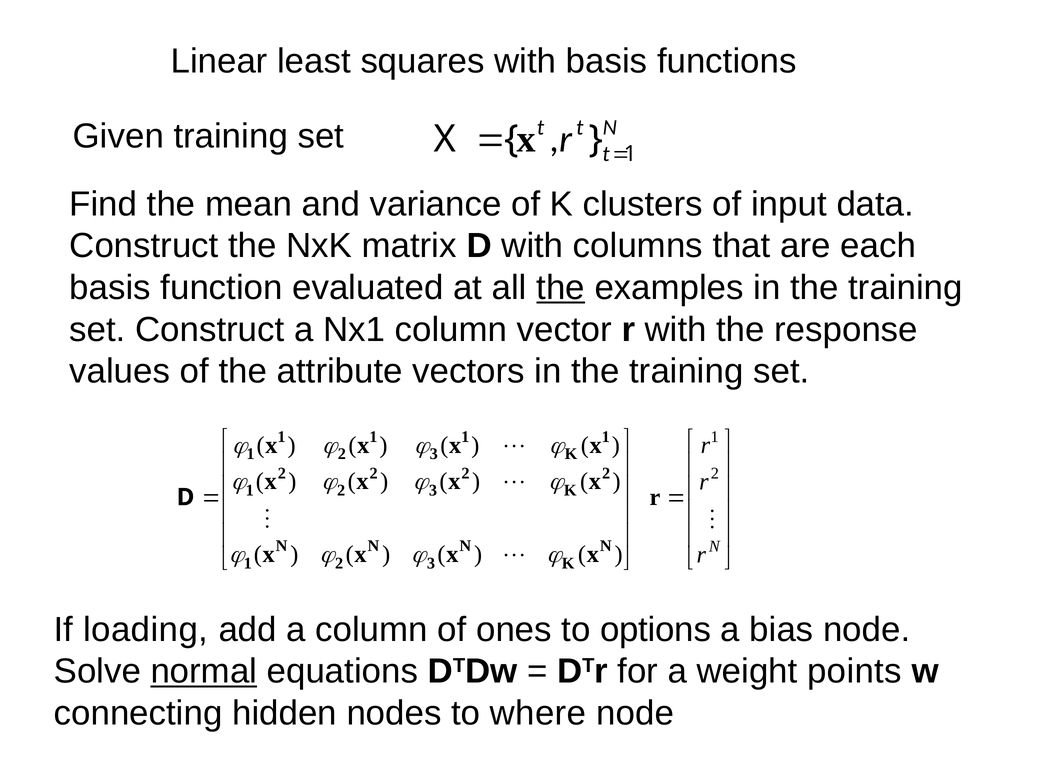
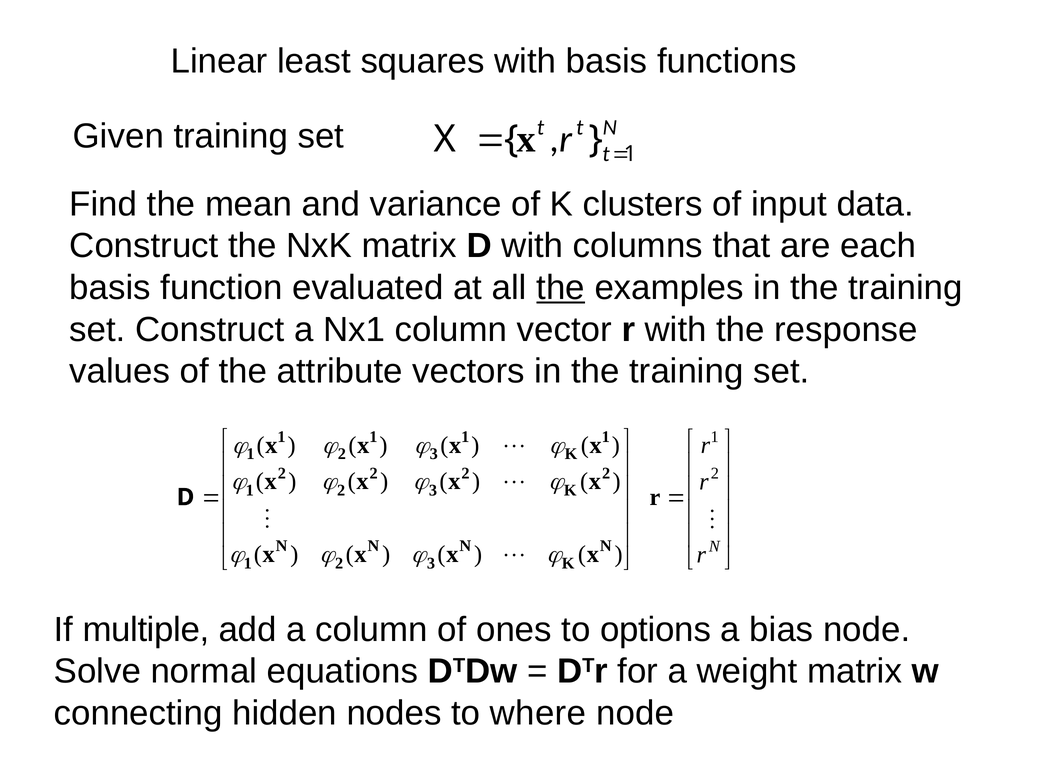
loading: loading -> multiple (146, 630)
normal underline: present -> none (204, 672)
weight points: points -> matrix (855, 672)
